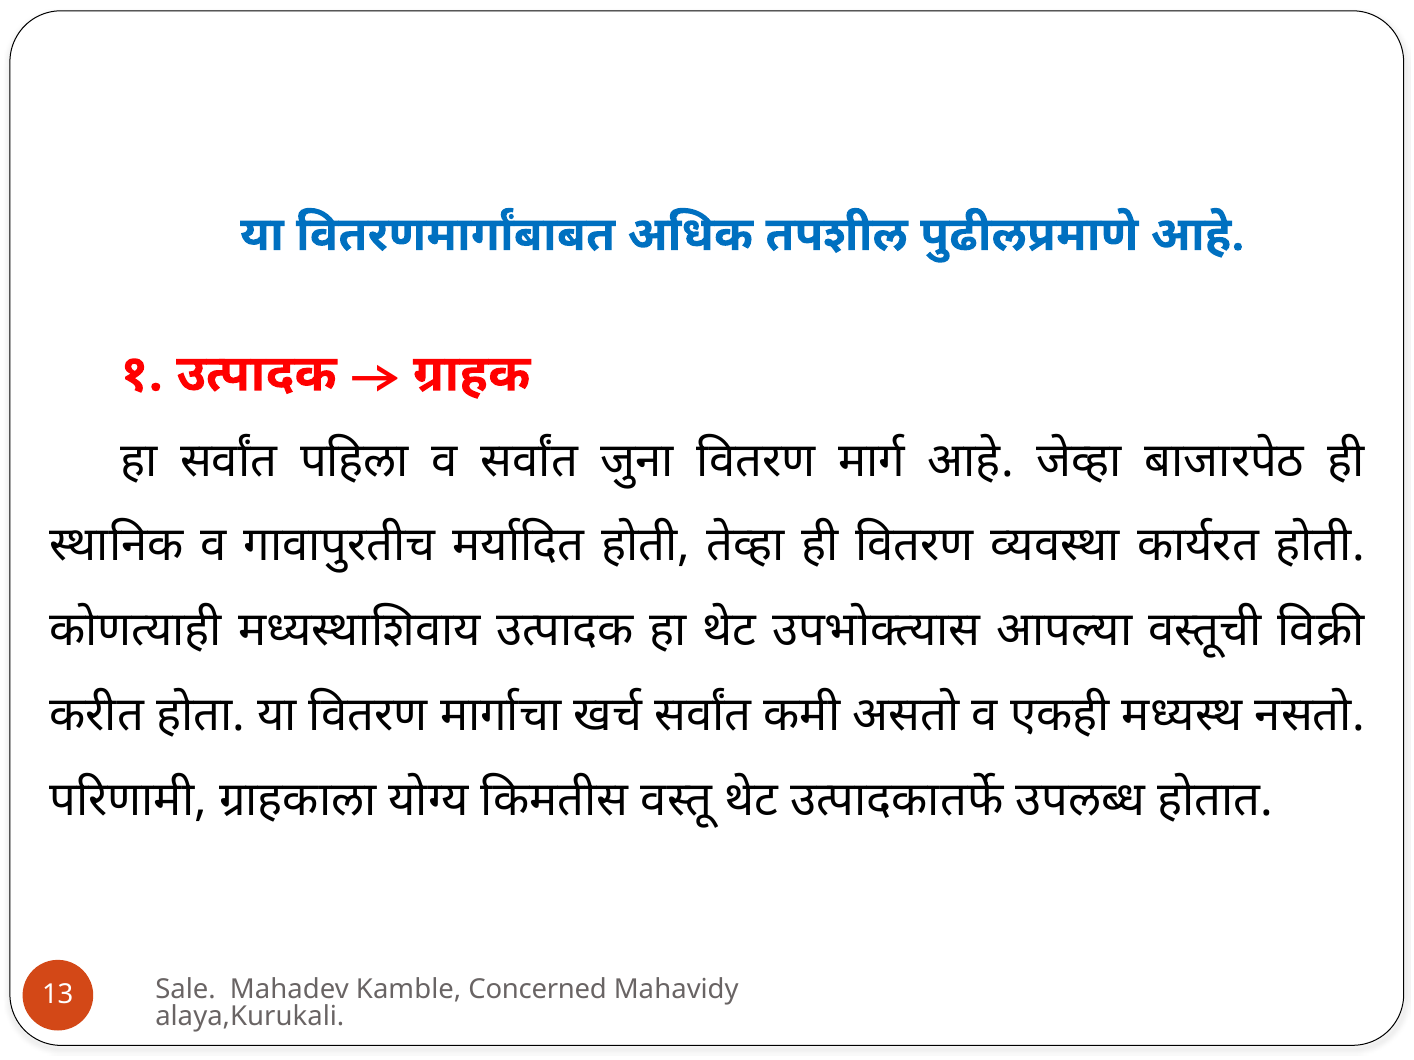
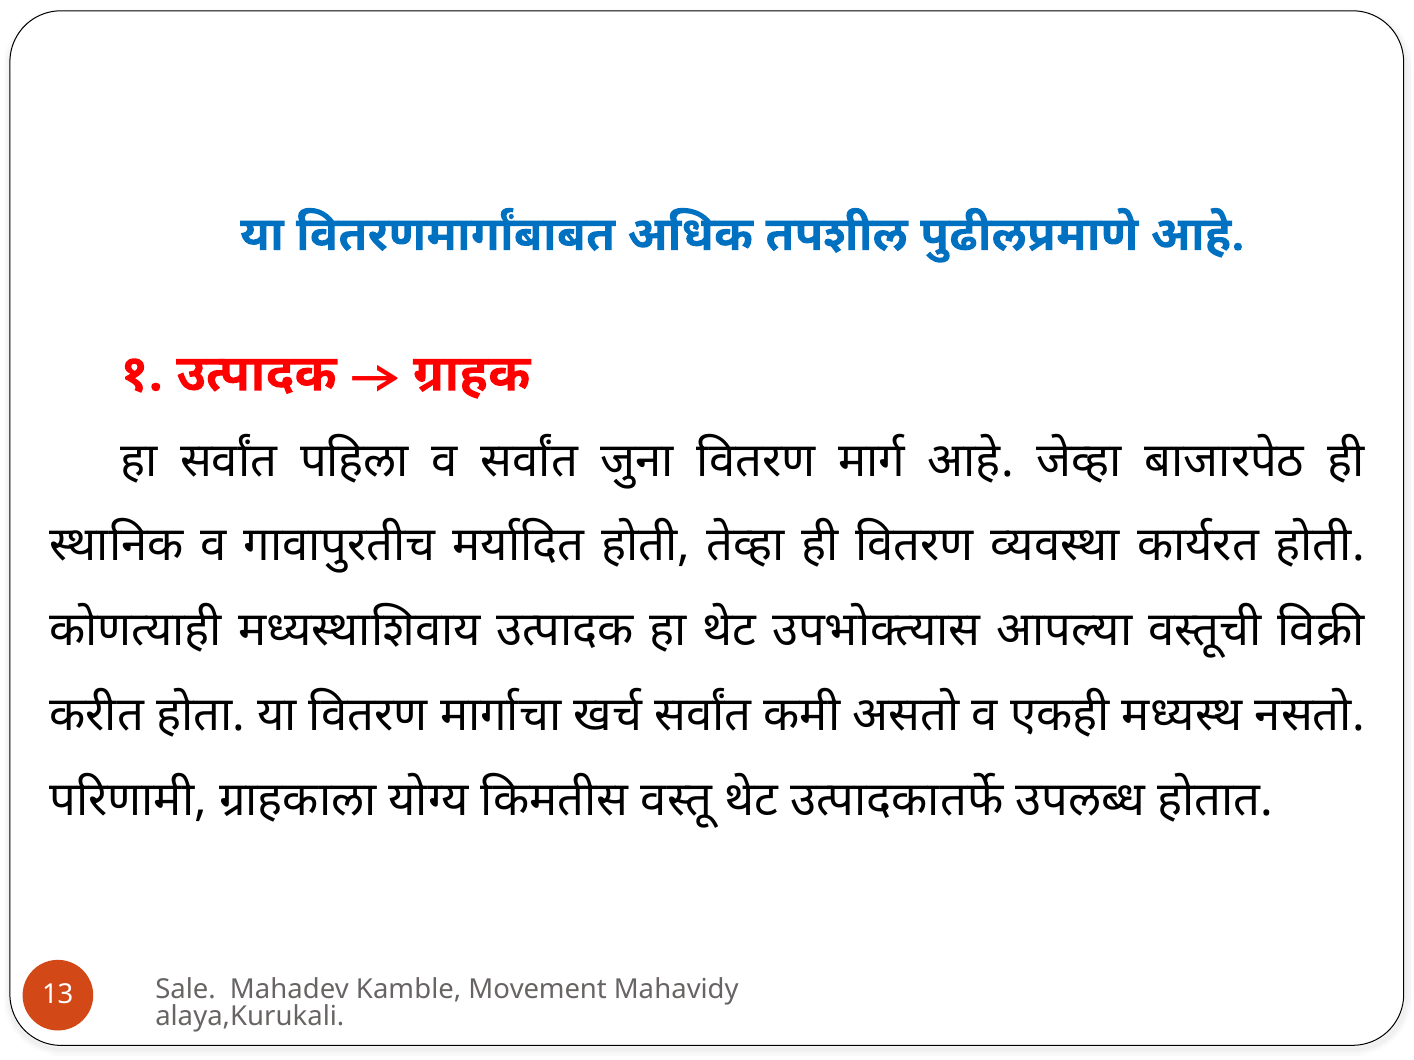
Concerned: Concerned -> Movement (538, 989)
